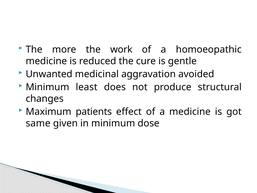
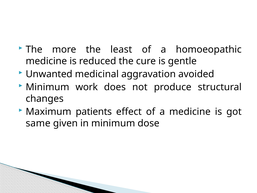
work: work -> least (121, 49)
least: least -> work (87, 87)
